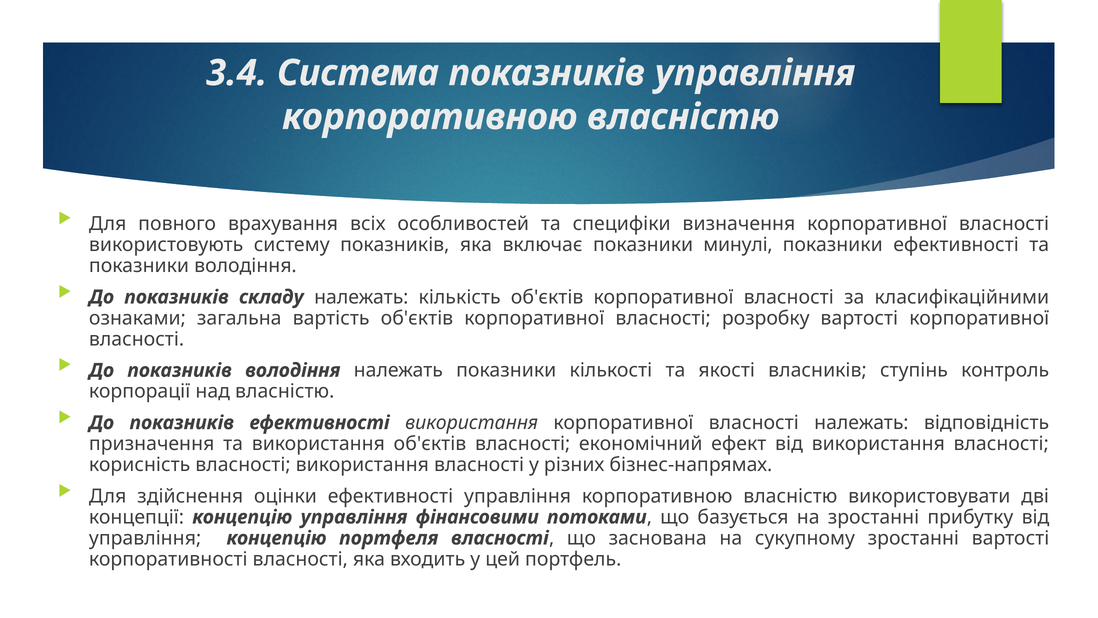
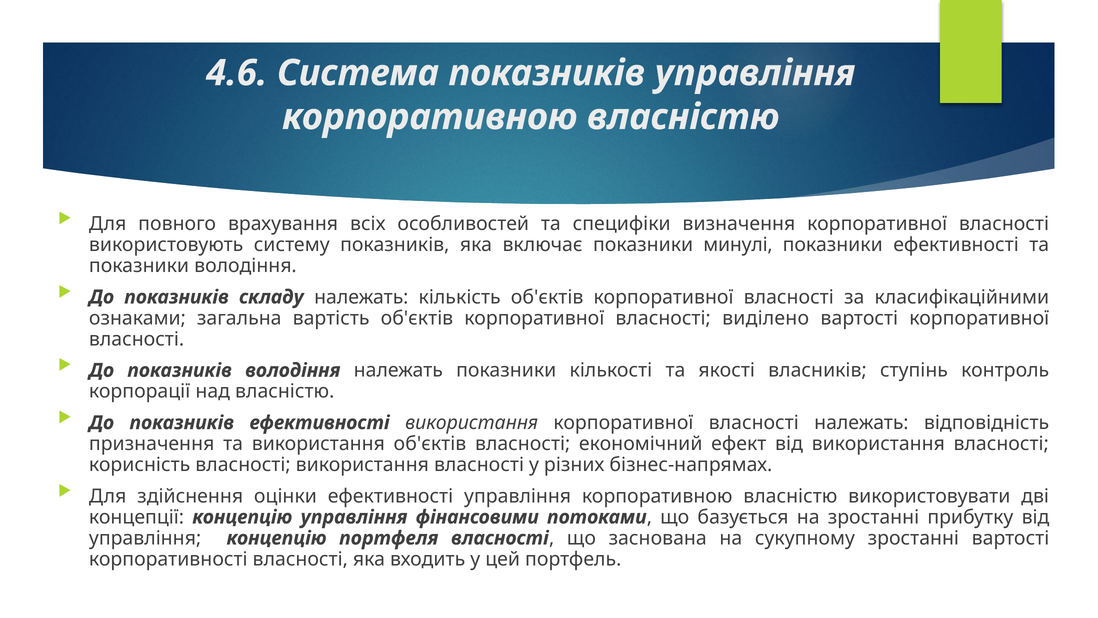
3.4: 3.4 -> 4.6 (237, 73)
розробку: розробку -> виділено (766, 318)
